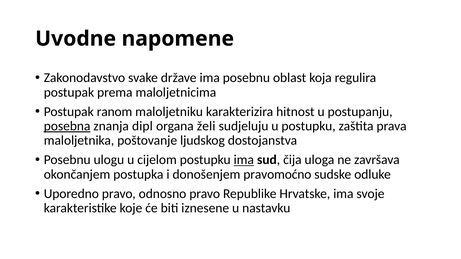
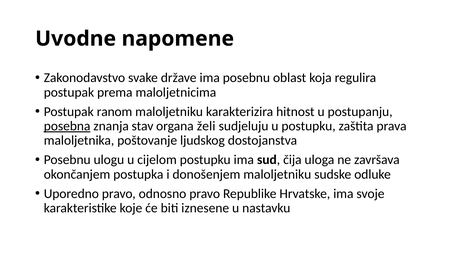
dipl: dipl -> stav (143, 126)
ima underline: present -> none (244, 160)
donošenjem pravomoćno: pravomoćno -> maloljetniku (277, 175)
